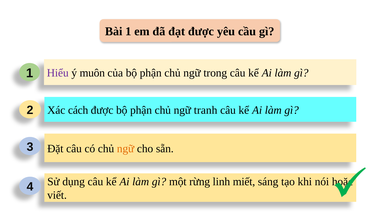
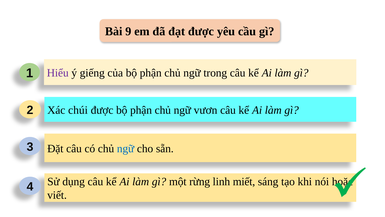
Bài 1: 1 -> 9 (128, 31)
muôn: muôn -> giếng (92, 73)
cách: cách -> chúi (78, 110)
tranh: tranh -> vươn (206, 110)
ngữ colour: orange -> blue (126, 148)
